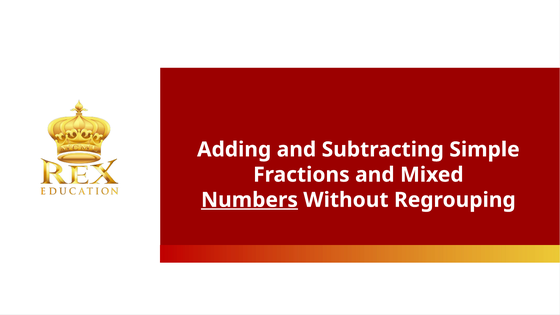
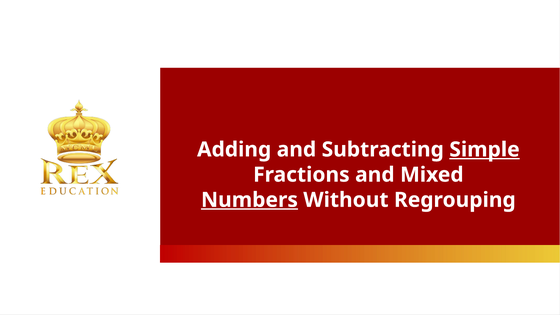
Simple underline: none -> present (484, 150)
